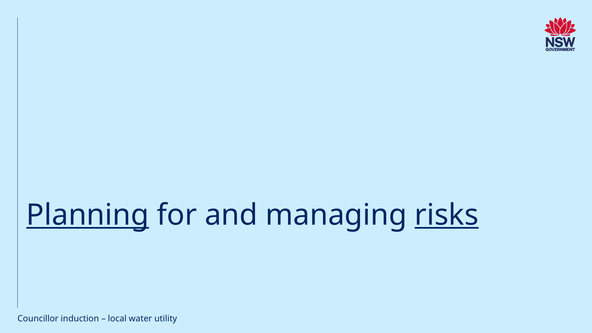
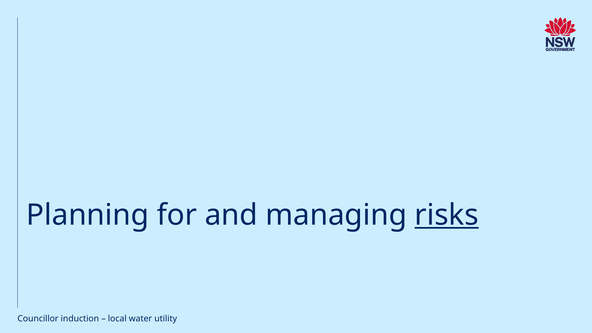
Planning underline: present -> none (88, 215)
